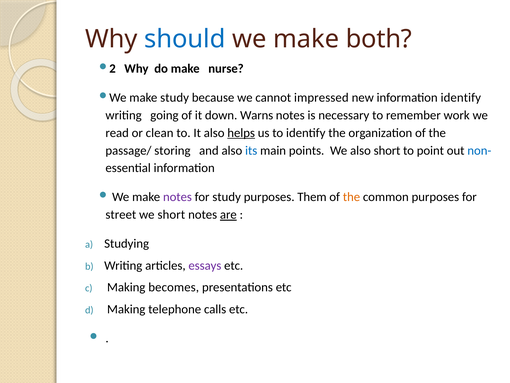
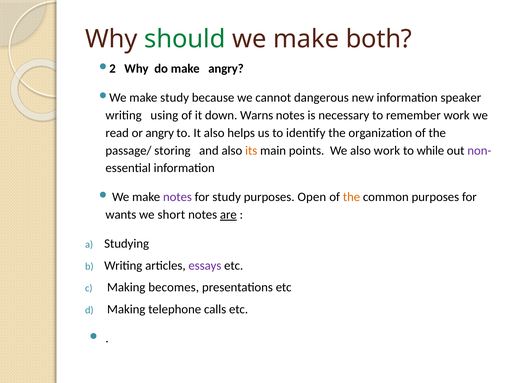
should colour: blue -> green (185, 39)
make nurse: nurse -> angry (226, 69)
impressed: impressed -> dangerous (321, 98)
information identify: identify -> speaker (461, 98)
going: going -> using (164, 115)
or clean: clean -> angry (160, 133)
helps underline: present -> none (241, 133)
its colour: blue -> orange (251, 150)
also short: short -> work (387, 150)
point: point -> while (430, 150)
non- colour: blue -> purple (479, 150)
Them: Them -> Open (312, 197)
street: street -> wants (121, 214)
